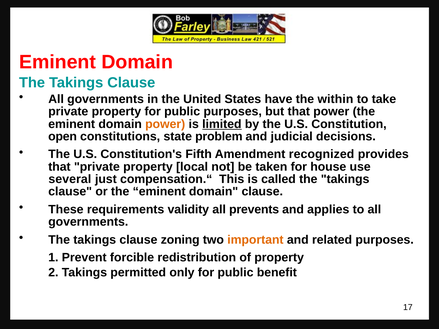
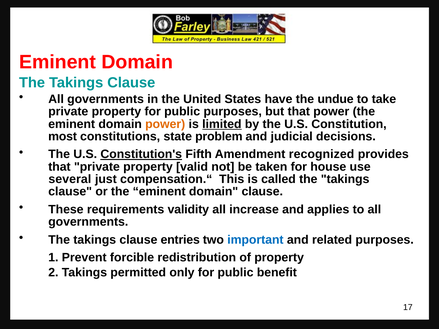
within: within -> undue (336, 99)
open: open -> most (63, 137)
Constitution's underline: none -> present (141, 154)
local: local -> valid (192, 167)
prevents: prevents -> increase (254, 210)
zoning: zoning -> entries (180, 240)
important colour: orange -> blue (255, 240)
